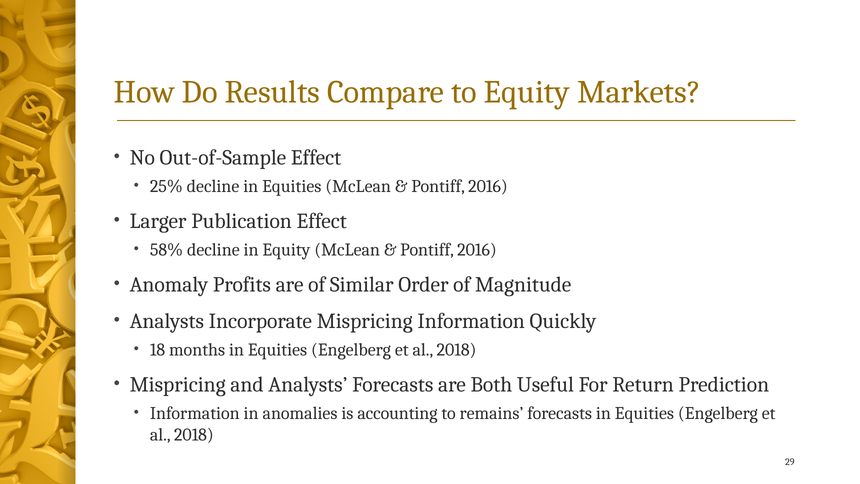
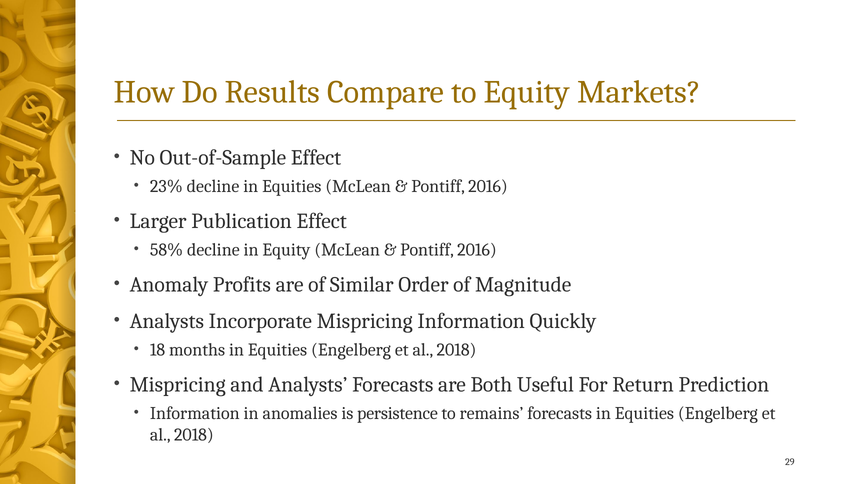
25%: 25% -> 23% (166, 186)
accounting: accounting -> persistence (397, 413)
